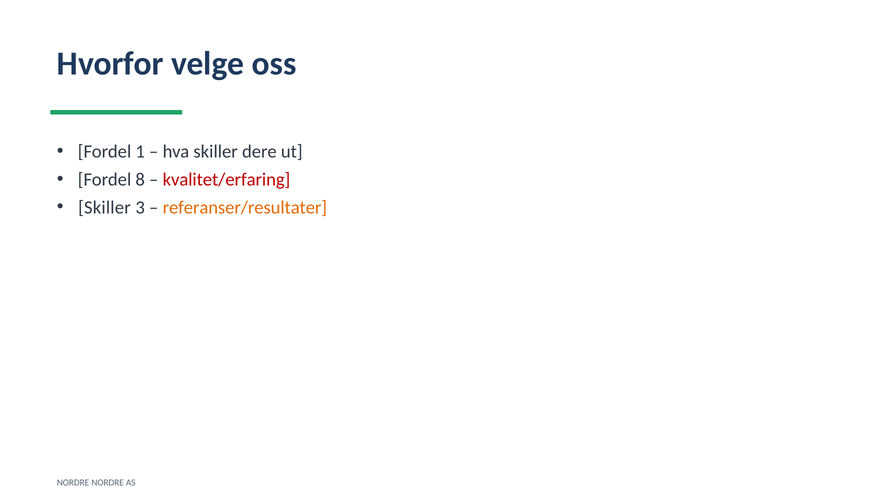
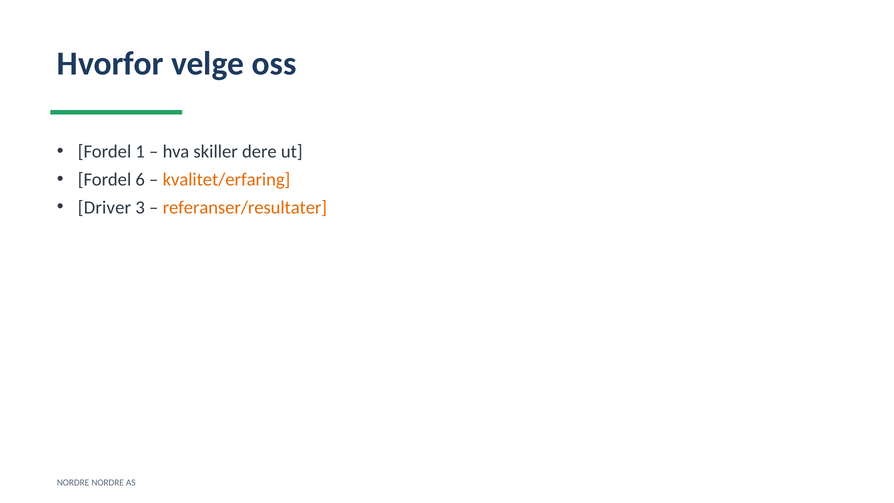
8: 8 -> 6 (140, 179)
kvalitet/erfaring colour: red -> orange (226, 179)
Skiller: Skiller -> Driver (104, 207)
